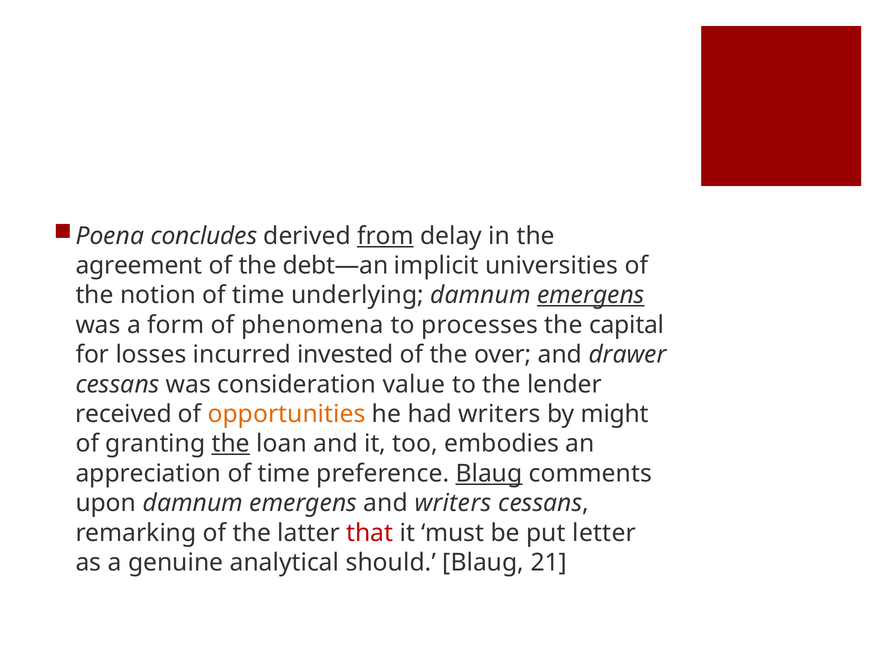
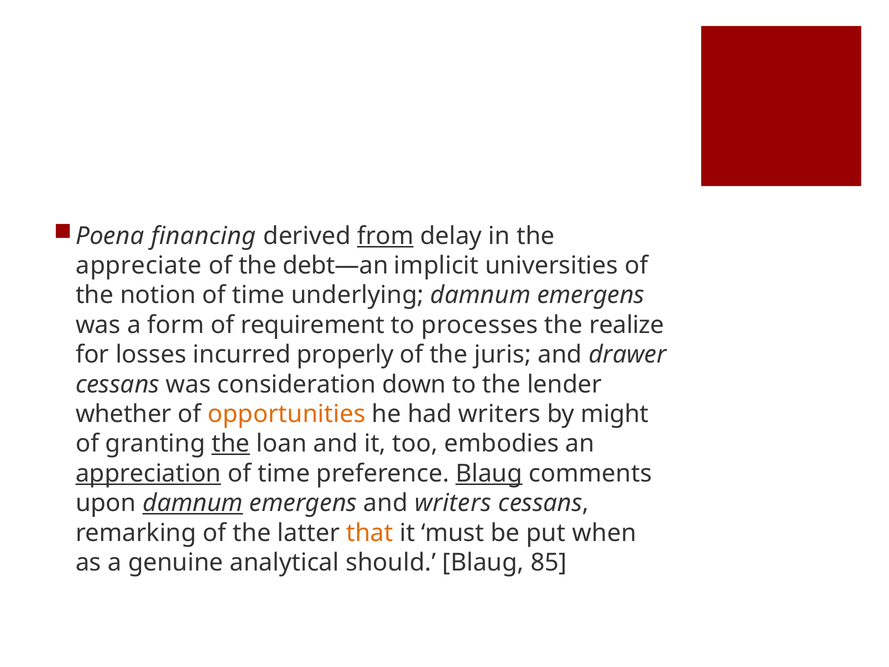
concludes: concludes -> financing (204, 236)
agreement: agreement -> appreciate (139, 266)
emergens underline: present -> none (591, 295)
phenomena: phenomena -> requirement (313, 325)
capital: capital -> realize (627, 325)
invested: invested -> properly (345, 355)
over: over -> juris (503, 355)
value: value -> down (414, 384)
received: received -> whether (124, 414)
appreciation underline: none -> present (148, 473)
damnum underline: none -> present (193, 503)
that colour: red -> orange (370, 533)
letter: letter -> when (604, 533)
21: 21 -> 85 (549, 562)
